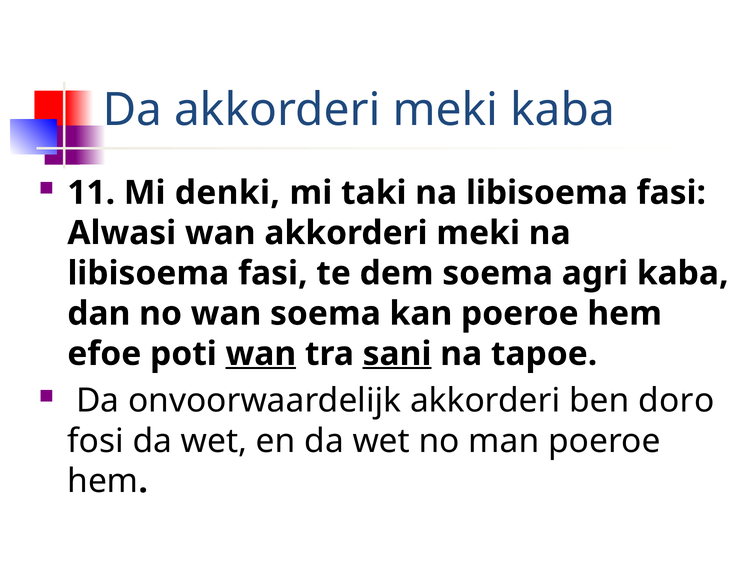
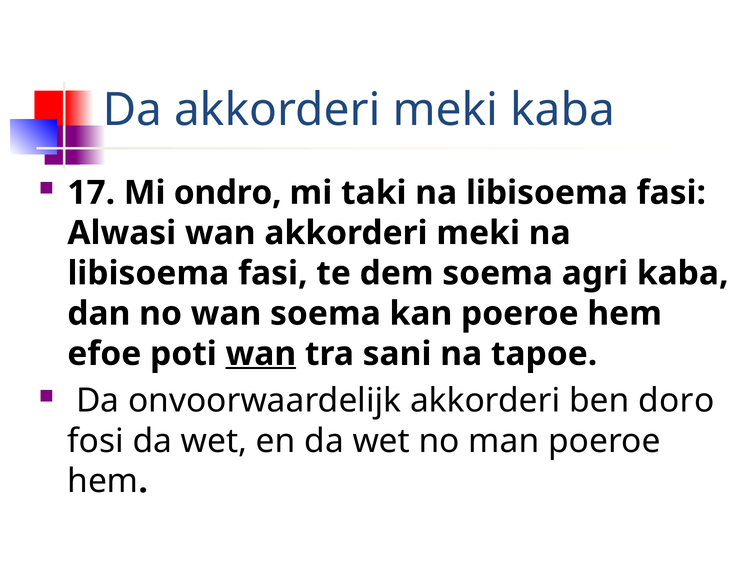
11: 11 -> 17 (91, 193)
denki: denki -> ondro (228, 193)
sani underline: present -> none (397, 354)
